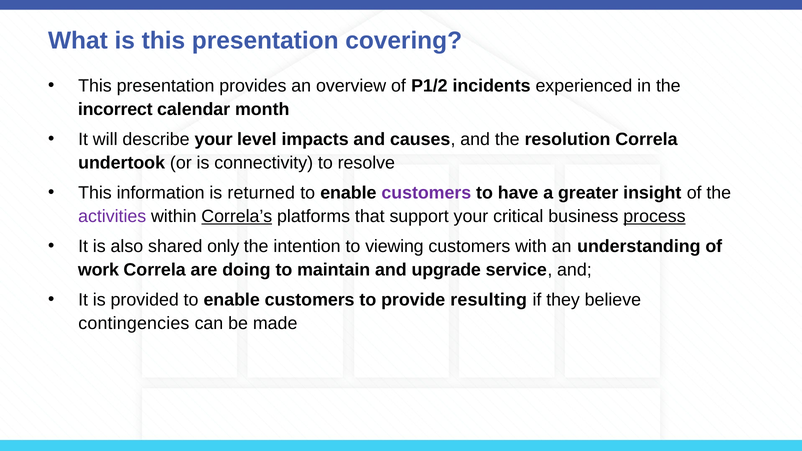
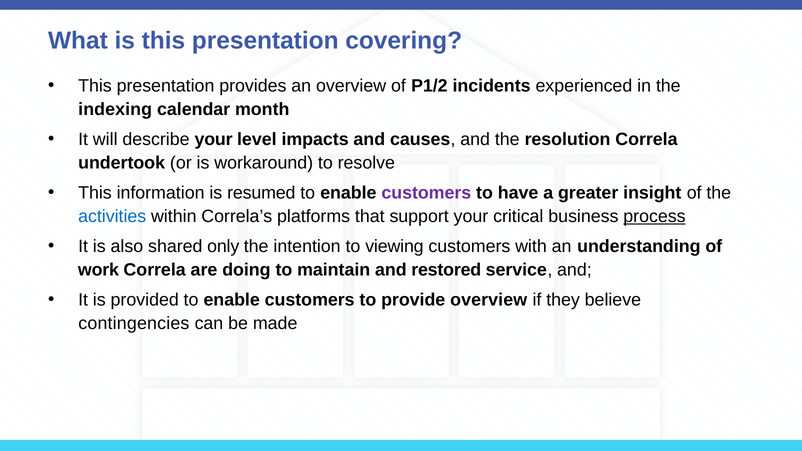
incorrect: incorrect -> indexing (115, 109)
connectivity: connectivity -> workaround (264, 163)
returned: returned -> resumed (261, 193)
activities colour: purple -> blue (112, 216)
Correla’s underline: present -> none (237, 216)
upgrade: upgrade -> restored (446, 270)
provide resulting: resulting -> overview (489, 300)
